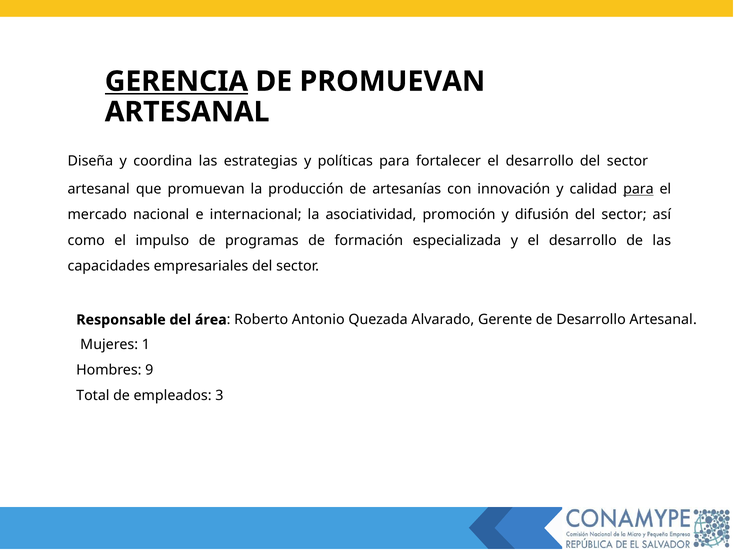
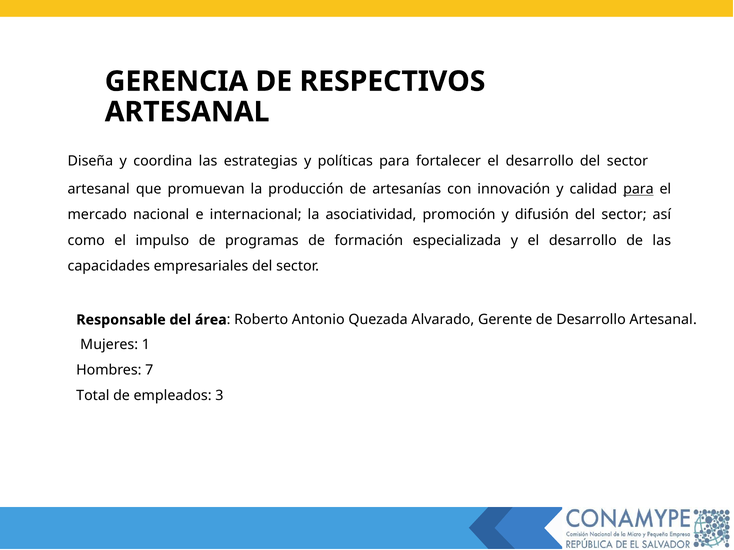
GERENCIA underline: present -> none (176, 82)
DE PROMUEVAN: PROMUEVAN -> RESPECTIVOS (392, 82)
9: 9 -> 7 (149, 371)
